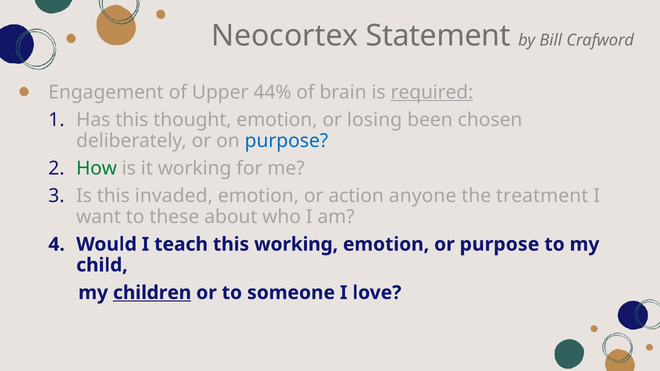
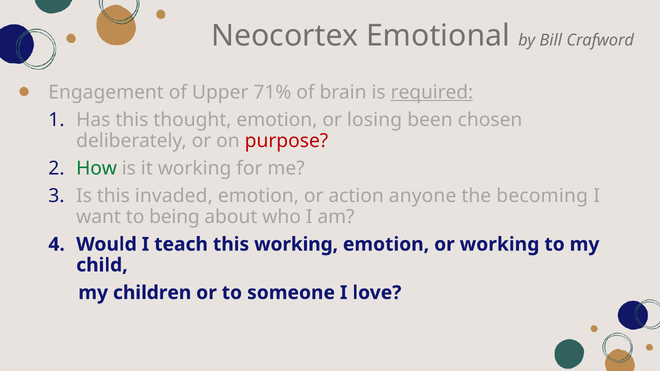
Statement: Statement -> Emotional (438, 36)
44%: 44% -> 71% (272, 92)
purpose colour: blue -> red (286, 141)
treatment: treatment -> becoming (542, 196)
these: these -> being (174, 217)
or purpose: purpose -> working (500, 244)
children underline: present -> none (152, 293)
